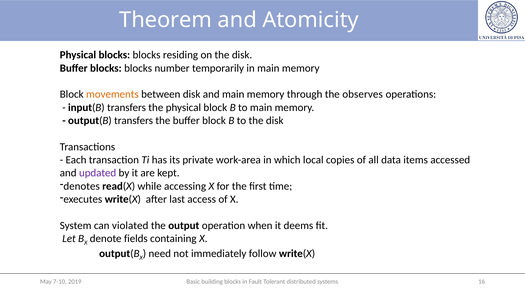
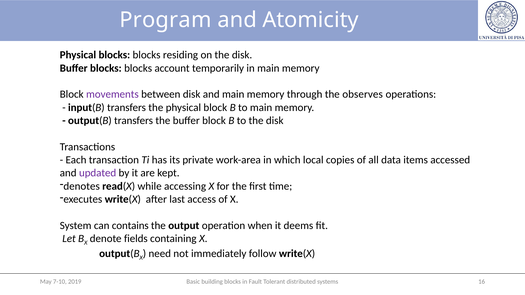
Theorem: Theorem -> Program (165, 20)
number: number -> account (172, 68)
movements colour: orange -> purple (112, 94)
violated: violated -> contains (130, 226)
